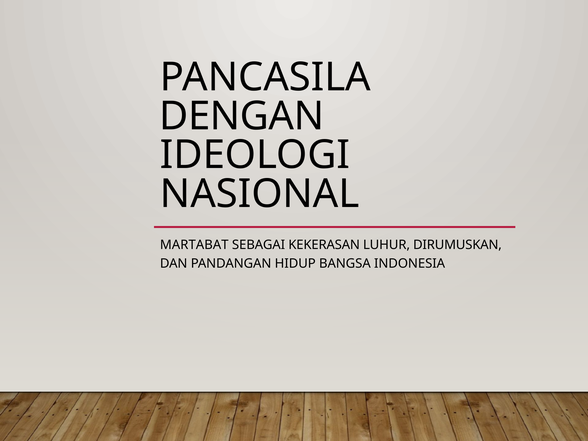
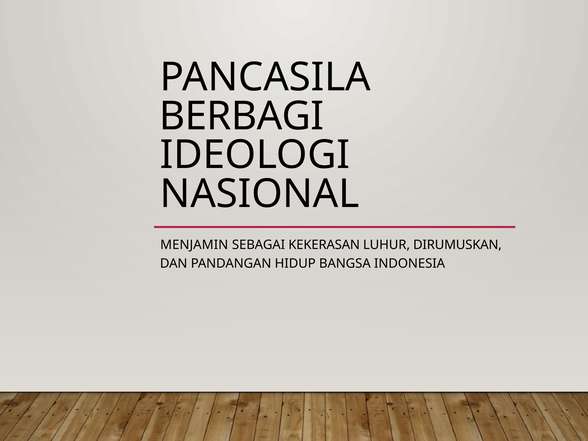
DENGAN: DENGAN -> BERBAGI (242, 116)
MARTABAT: MARTABAT -> MENJAMIN (194, 245)
